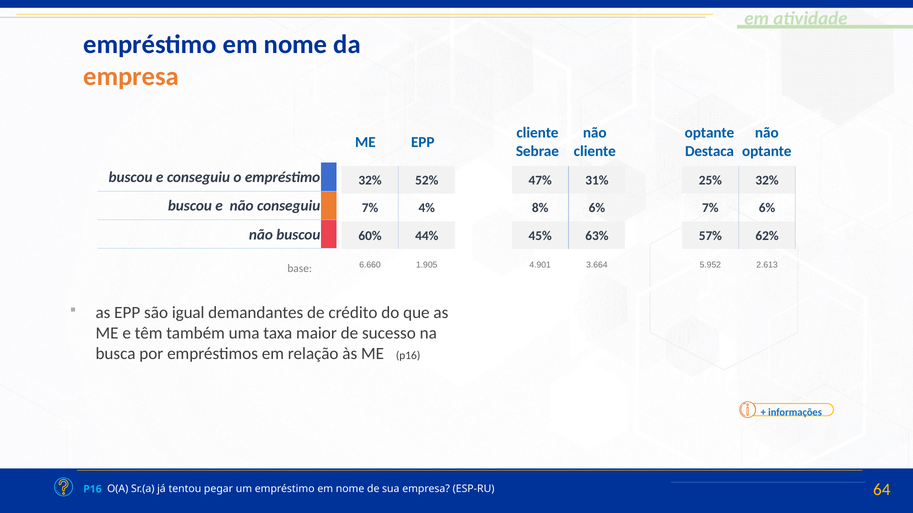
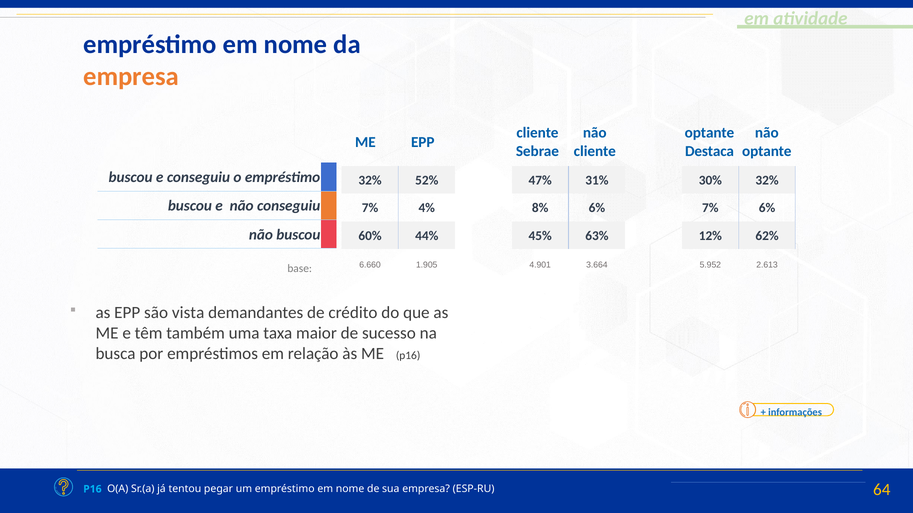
25%: 25% -> 30% (710, 180)
57%: 57% -> 12% (710, 236)
igual: igual -> vista (188, 313)
